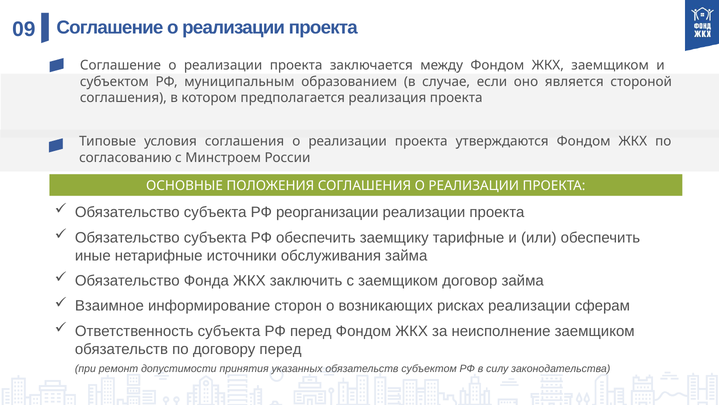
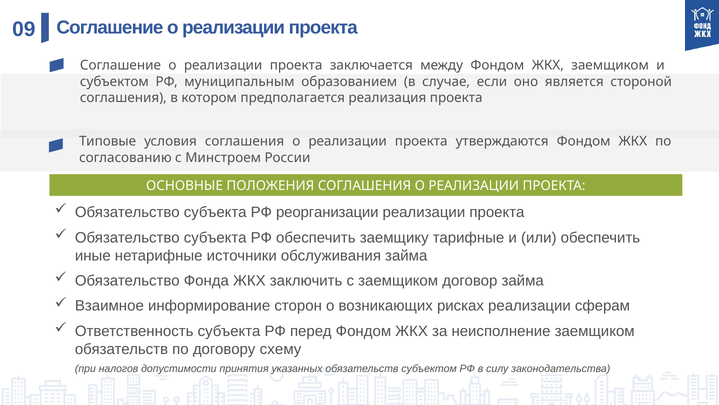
договору перед: перед -> схему (281, 349)
ремонт: ремонт -> налогов (119, 368)
